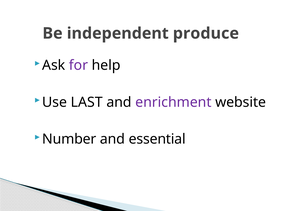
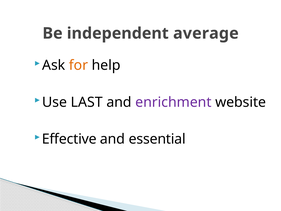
produce: produce -> average (206, 33)
for colour: purple -> orange (79, 65)
Number: Number -> Effective (69, 139)
